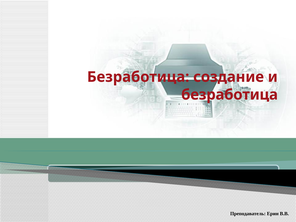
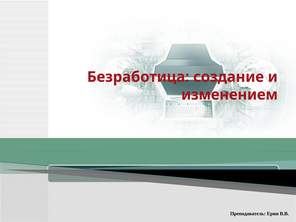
безработица: безработица -> изменением (230, 95)
